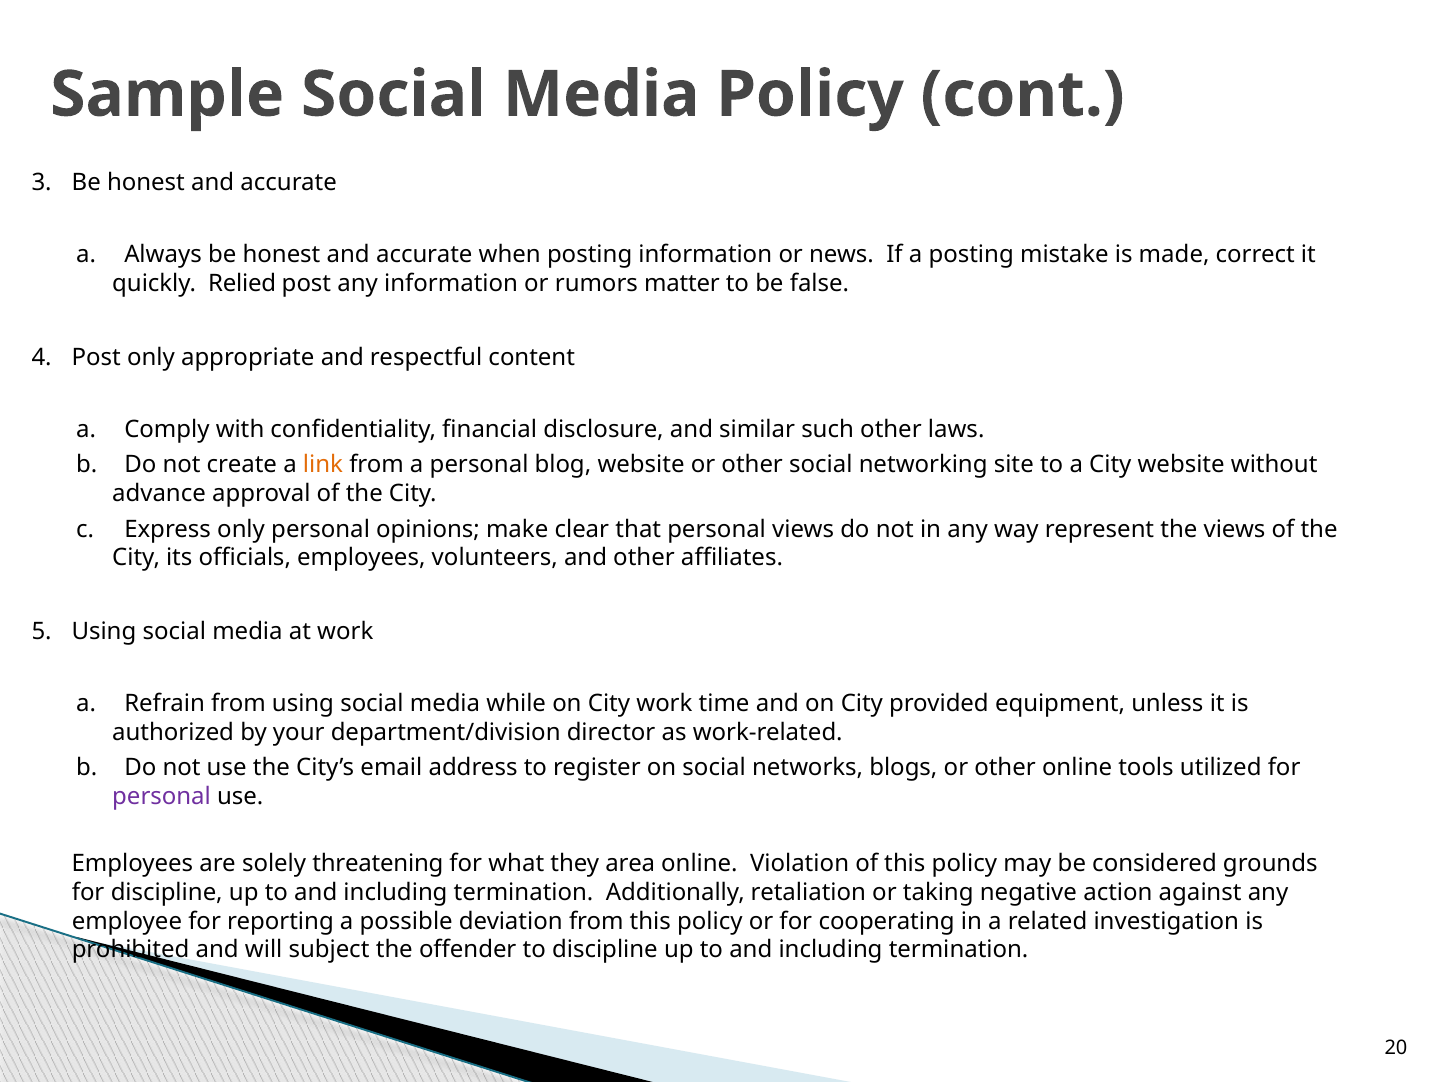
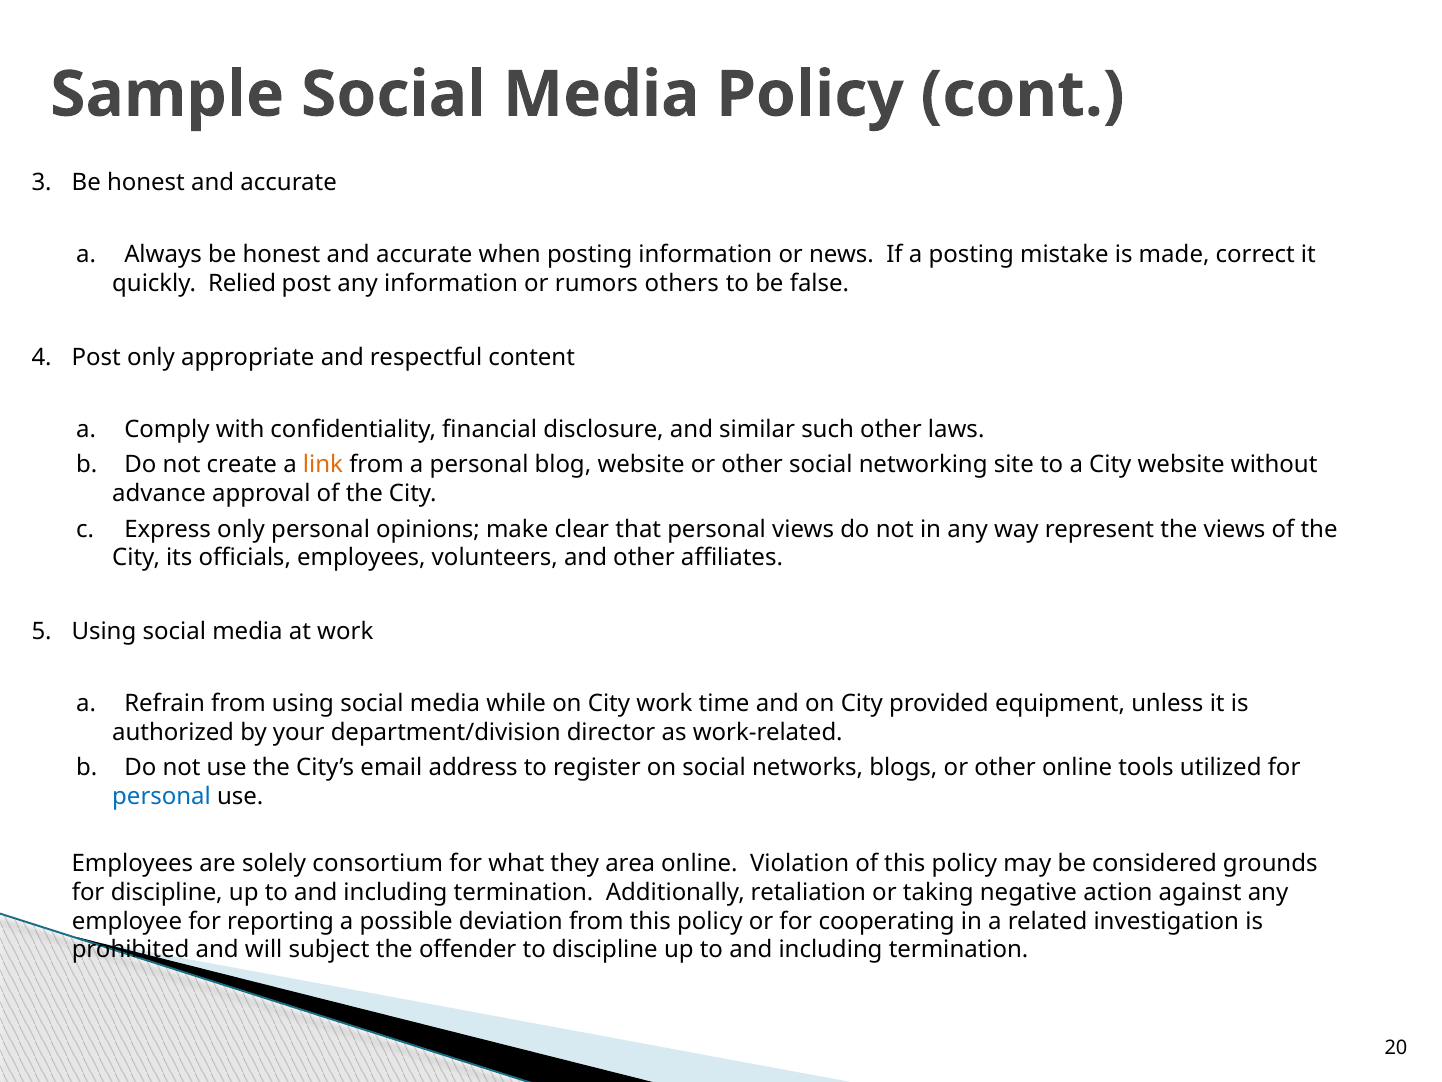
matter: matter -> others (682, 284)
personal colour: purple -> blue (162, 797)
threatening: threatening -> consortium (378, 863)
